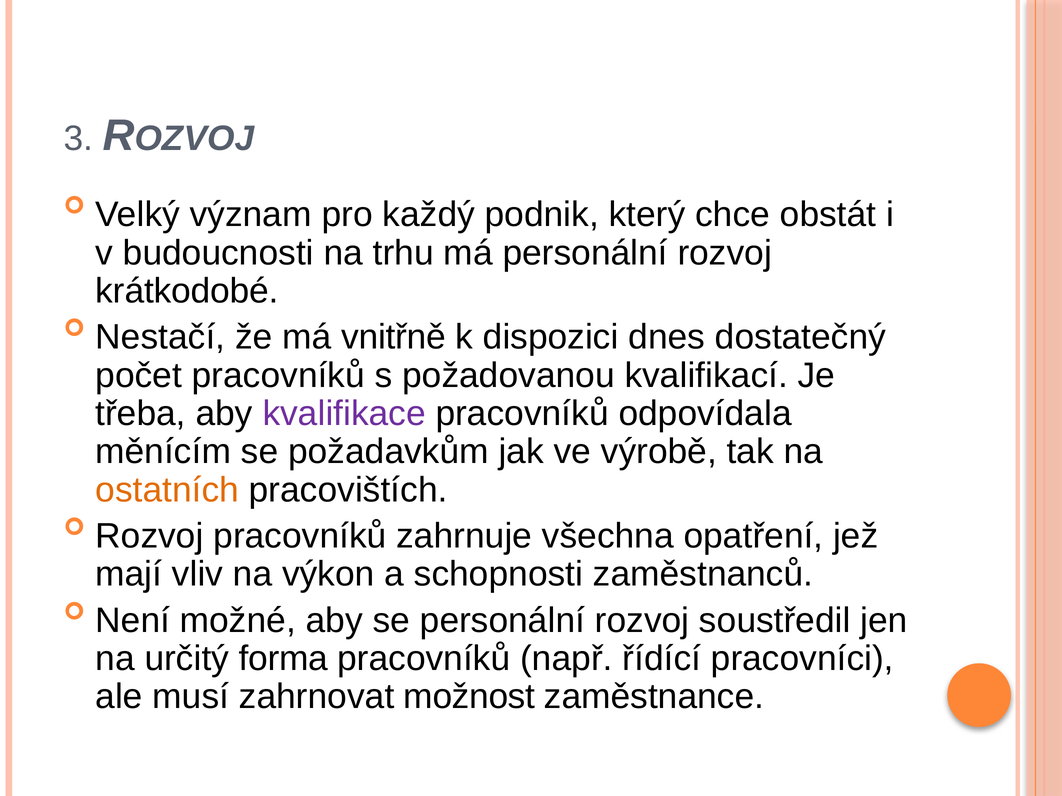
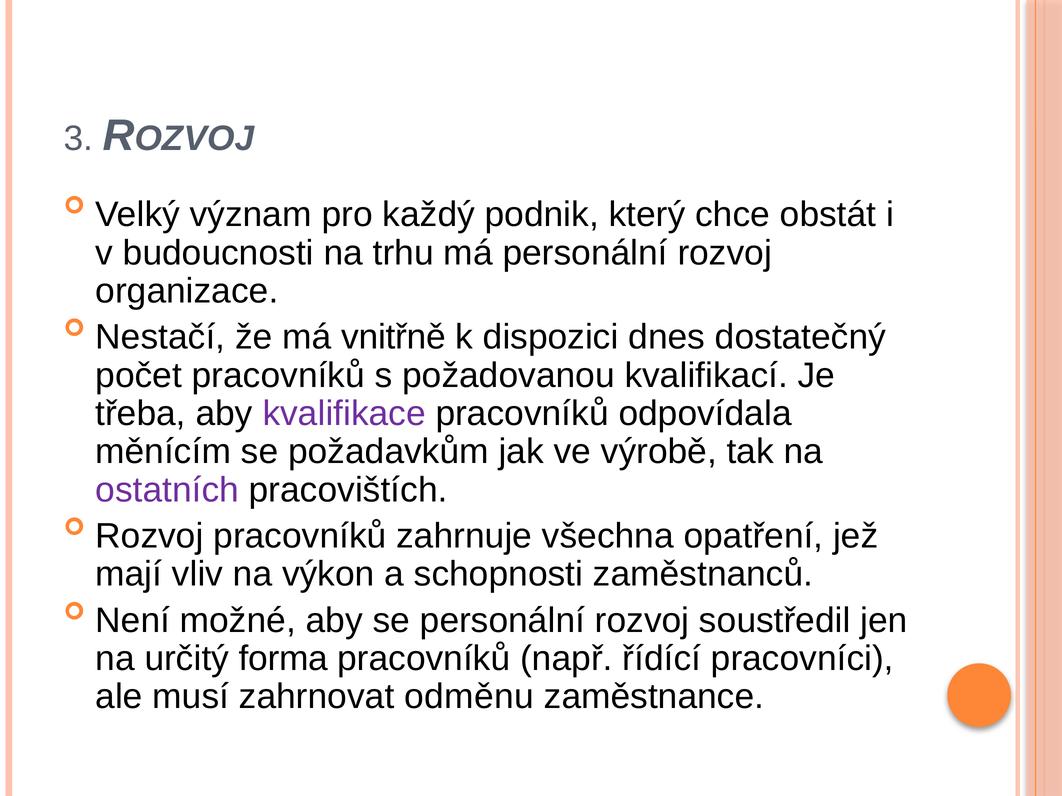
krátkodobé: krátkodobé -> organizace (187, 291)
ostatních colour: orange -> purple (167, 490)
možnost: možnost -> odměnu (469, 697)
